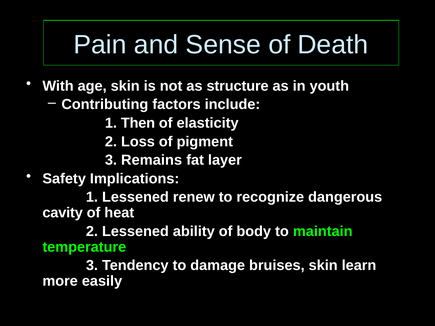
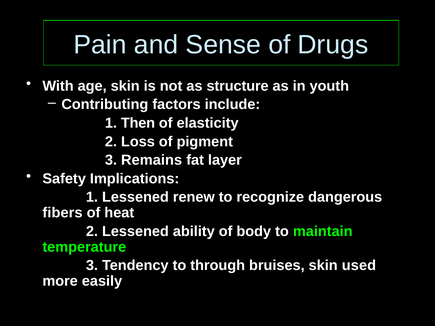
Death: Death -> Drugs (333, 45)
cavity: cavity -> fibers (62, 213)
damage: damage -> through (218, 266)
learn: learn -> used (359, 266)
